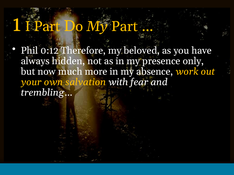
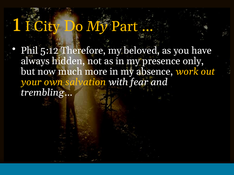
I Part: Part -> City (47, 26)
0:12: 0:12 -> 5:12 (49, 51)
